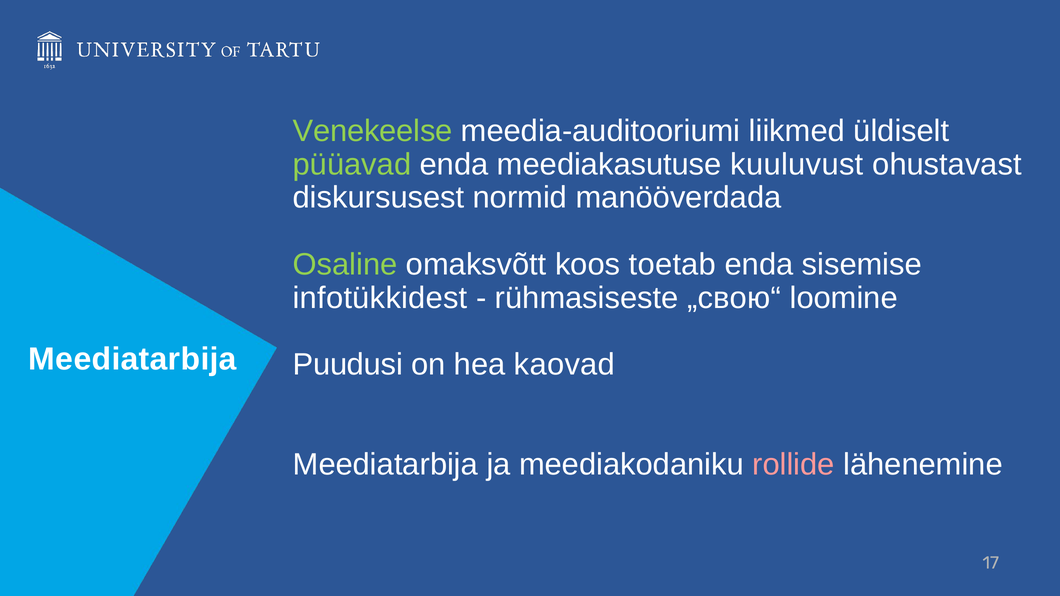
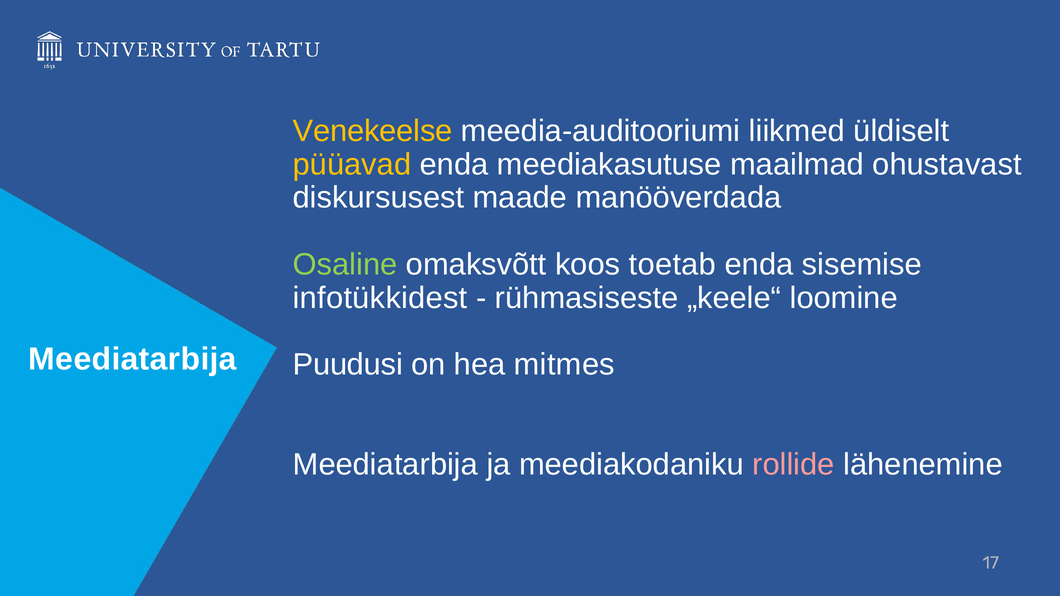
Venekeelse colour: light green -> yellow (373, 131)
püüavad colour: light green -> yellow (352, 164)
kuuluvust: kuuluvust -> maailmad (797, 164)
normid: normid -> maade (520, 198)
„свою“: „свою“ -> „keele“ (734, 298)
kaovad: kaovad -> mitmes (564, 365)
